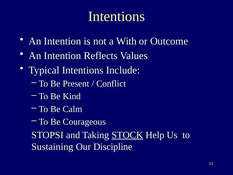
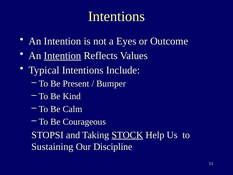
With: With -> Eyes (126, 41)
Intention underline: none -> present (62, 56)
Conflict: Conflict -> Bumper (111, 83)
